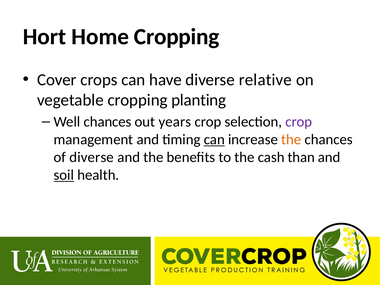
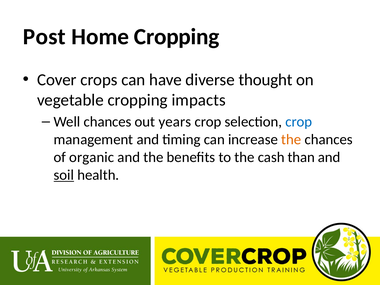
Hort: Hort -> Post (44, 37)
relative: relative -> thought (266, 80)
planting: planting -> impacts (199, 100)
crop colour: purple -> blue (299, 122)
can underline: present -> none (214, 140)
of diverse: diverse -> organic (92, 157)
